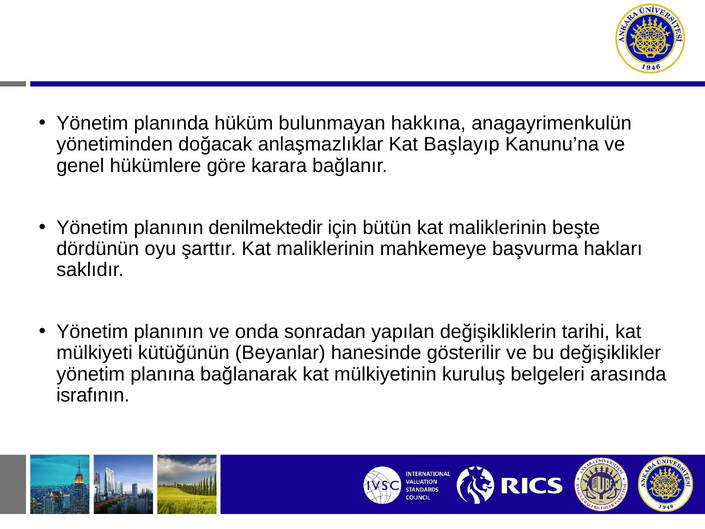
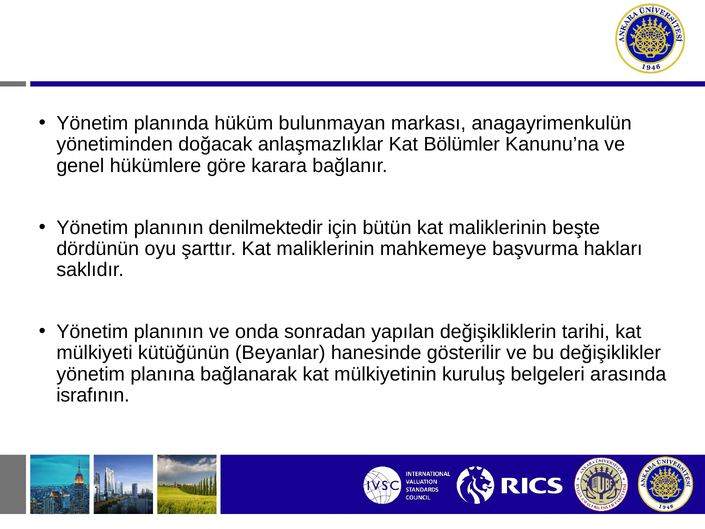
hakkına: hakkına -> markası (428, 123)
Başlayıp: Başlayıp -> Bölümler (462, 144)
